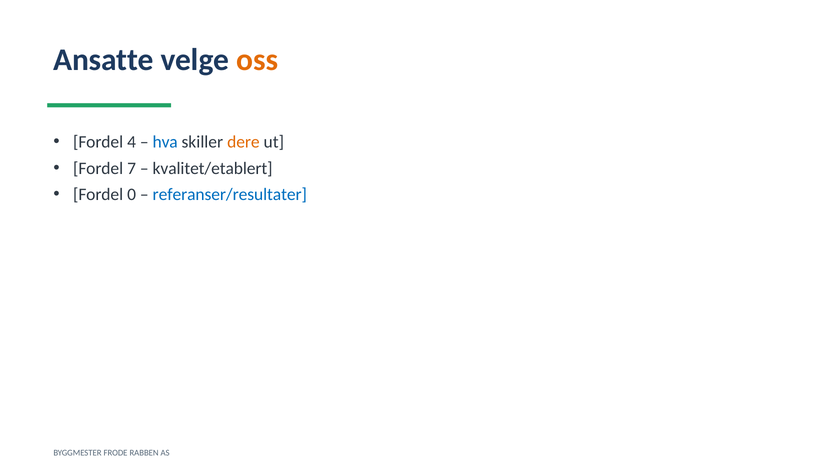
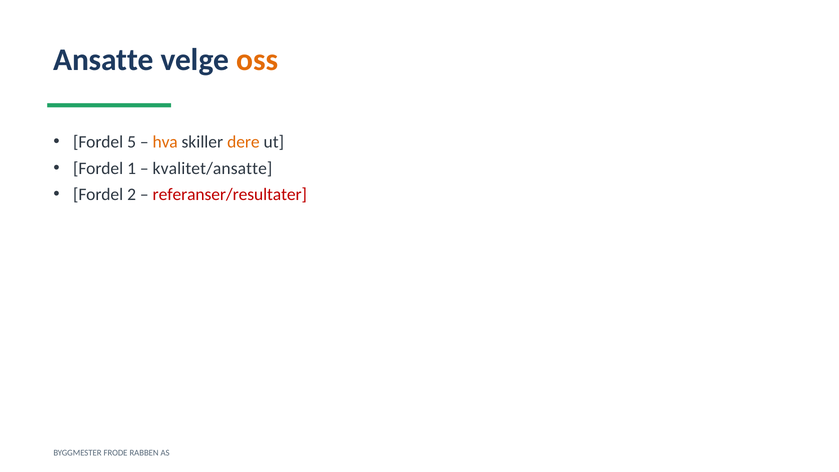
4: 4 -> 5 (132, 142)
hva colour: blue -> orange (165, 142)
7: 7 -> 1 (132, 168)
kvalitet/etablert: kvalitet/etablert -> kvalitet/ansatte (212, 168)
0: 0 -> 2 (132, 195)
referanser/resultater colour: blue -> red (230, 195)
